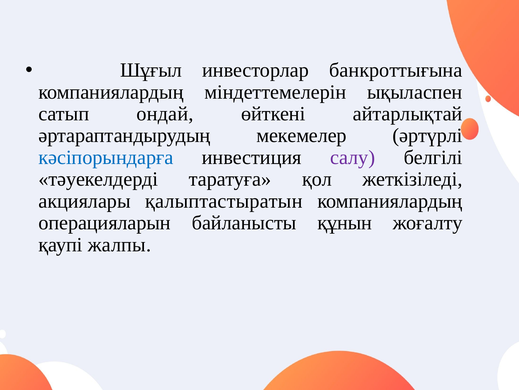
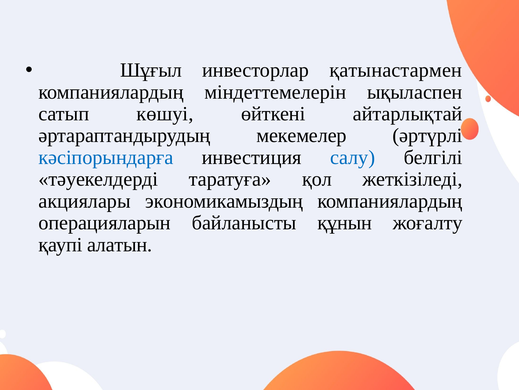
банкроттығына: банкроттығына -> қатынастармен (396, 70)
ондай: ондай -> көшуі (165, 114)
салу colour: purple -> blue (353, 157)
қалыптастыратын: қалыптастыратын -> экономикамыздың (224, 201)
жалпы: жалпы -> алатын (120, 244)
